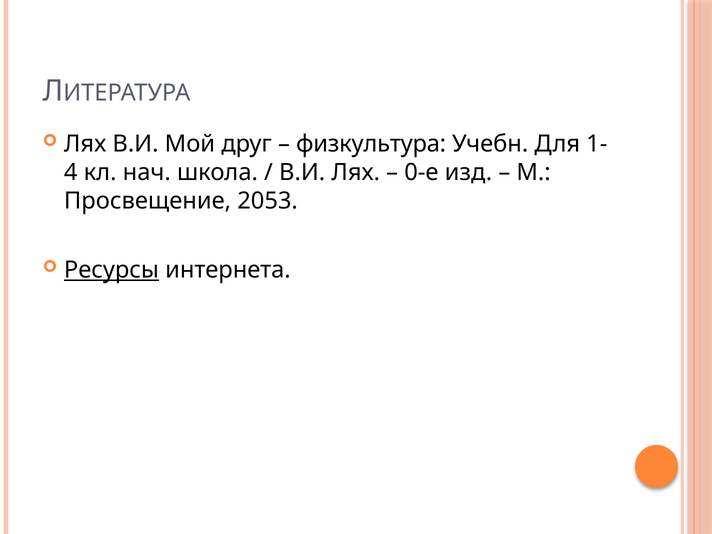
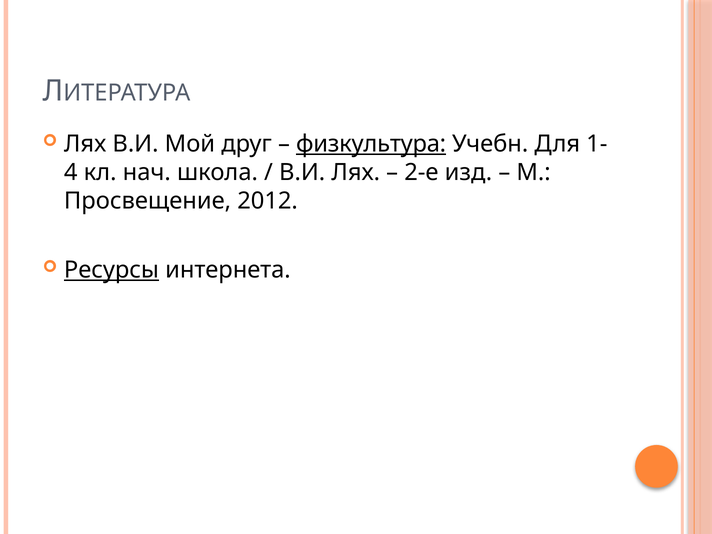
физкультура underline: none -> present (371, 144)
0-е: 0-е -> 2-е (421, 173)
2053: 2053 -> 2012 (268, 201)
